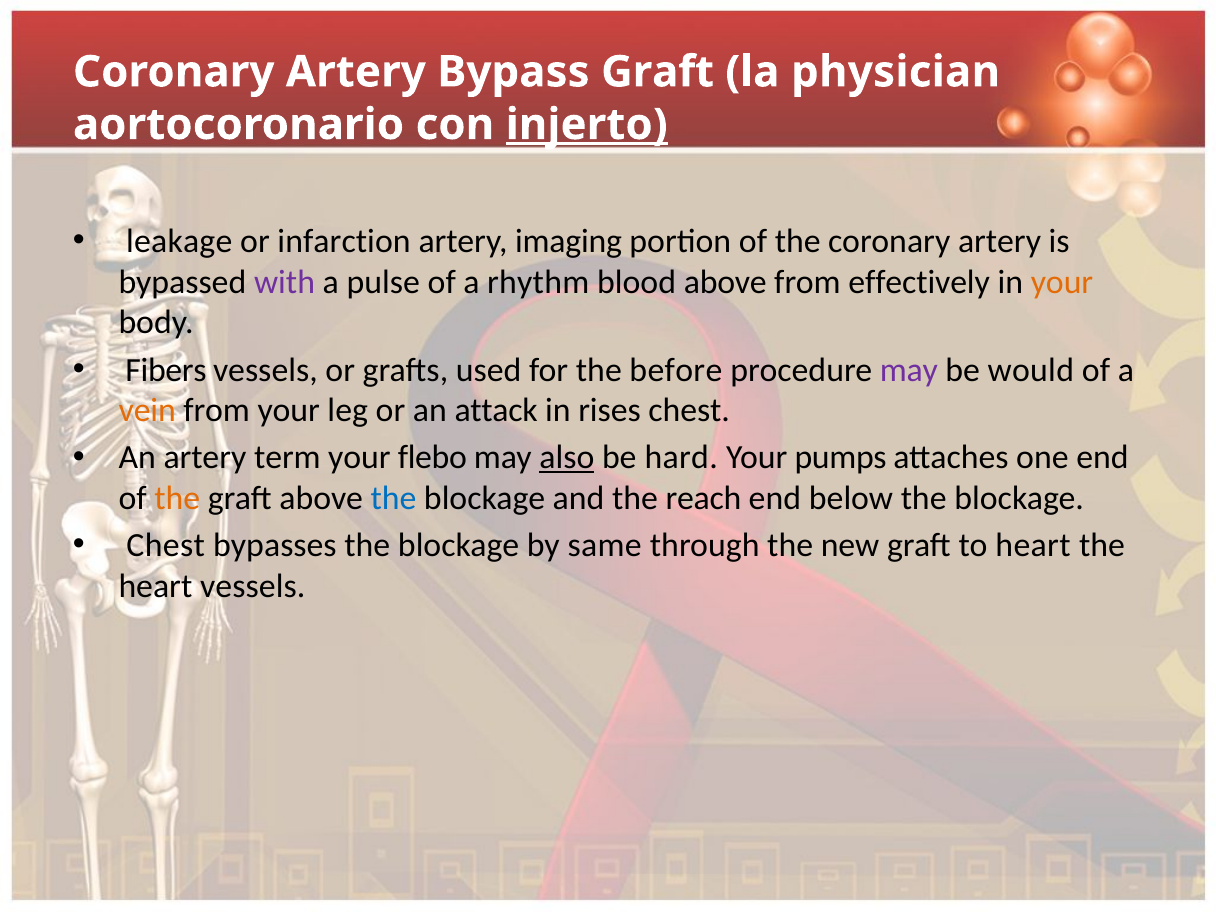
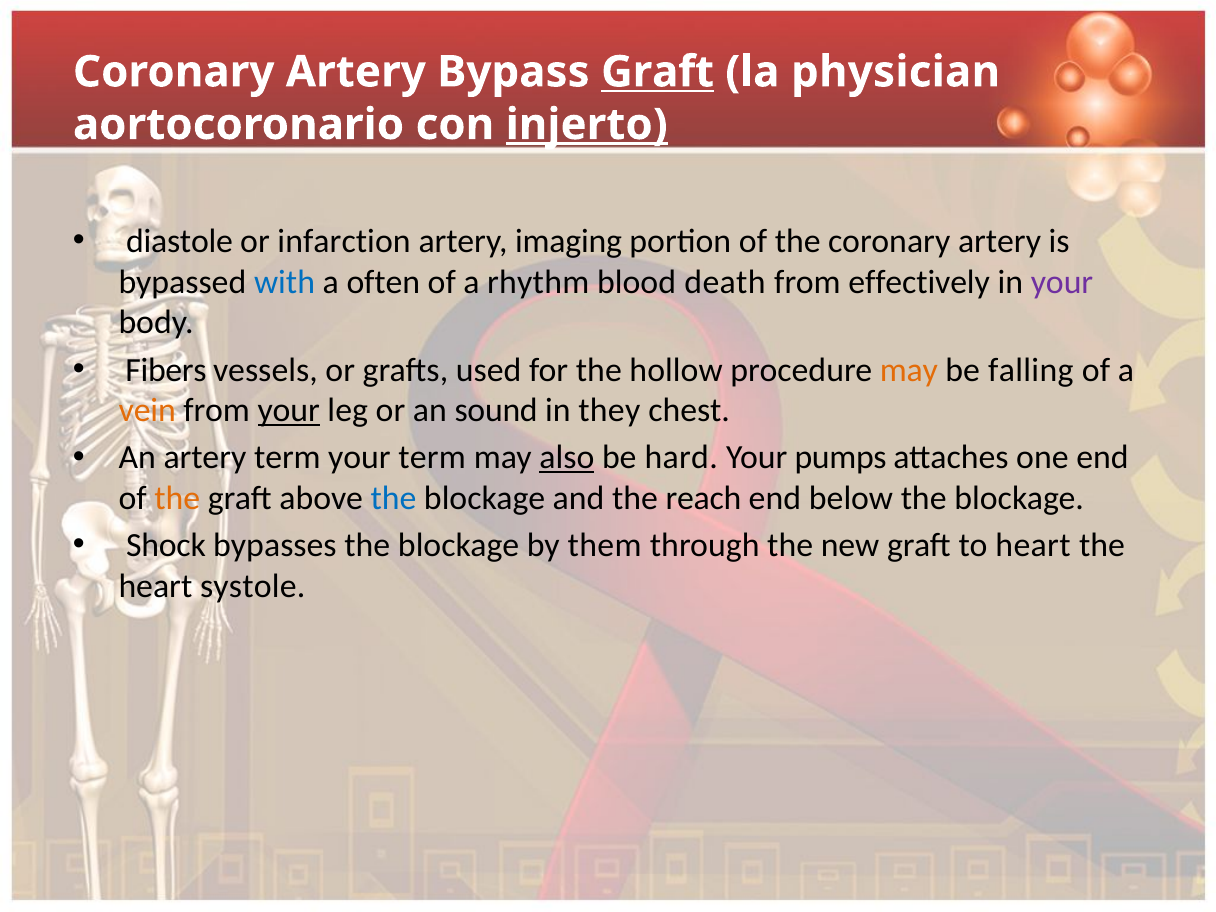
Graft underline: none -> present (658, 72)
leakage: leakage -> diastole (179, 242)
with colour: purple -> blue (285, 282)
pulse: pulse -> often (383, 282)
blood above: above -> death (725, 282)
your colour: orange -> purple (1062, 282)
before: before -> hollow (676, 370)
may colour: purple -> orange (909, 370)
would: would -> falling (1031, 370)
your underline: none -> present (289, 410)
attack: attack -> sound (496, 410)
rises: rises -> they (609, 410)
your flebo: flebo -> term (432, 458)
Chest: Chest -> Shock (166, 546)
same: same -> them (605, 546)
heart vessels: vessels -> systole (253, 586)
